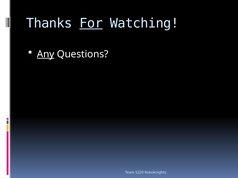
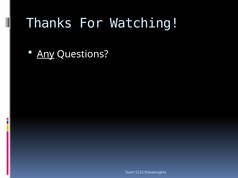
For underline: present -> none (91, 23)
